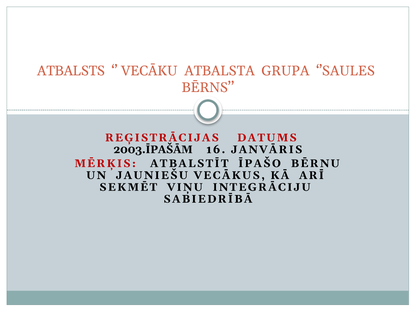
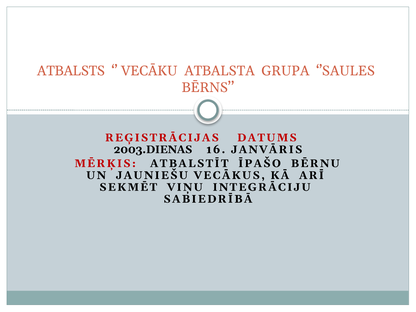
2003.ĪPAŠĀM: 2003.ĪPAŠĀM -> 2003.DIENAS (153, 150)
